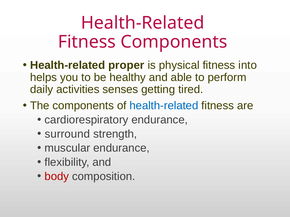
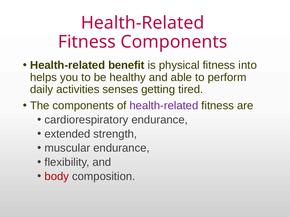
proper: proper -> benefit (126, 65)
health-related colour: blue -> purple (164, 106)
surround: surround -> extended (67, 134)
